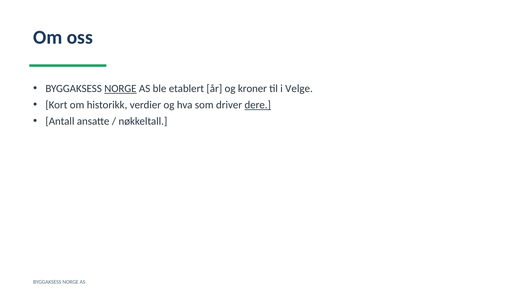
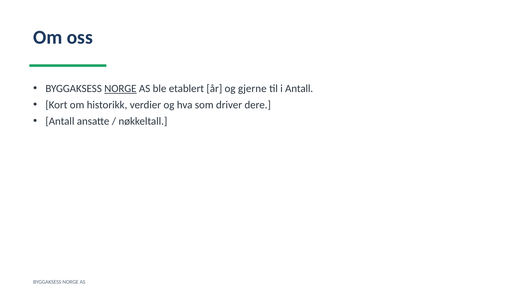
kroner: kroner -> gjerne (252, 88)
i Velge: Velge -> Antall (299, 88)
dere underline: present -> none (258, 105)
